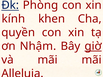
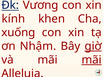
Phòng: Phòng -> Vương (41, 5)
quyền: quyền -> xuống (18, 33)
mãi underline: none -> present (92, 60)
